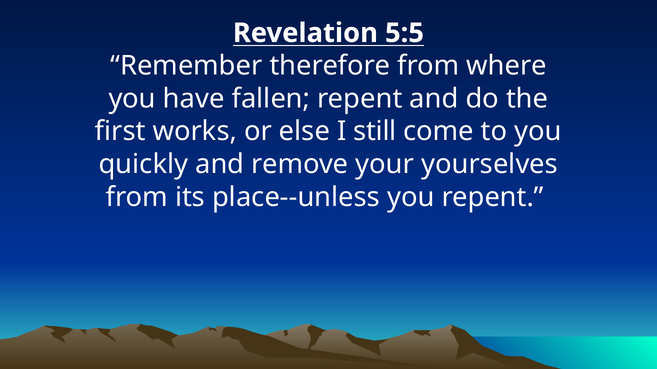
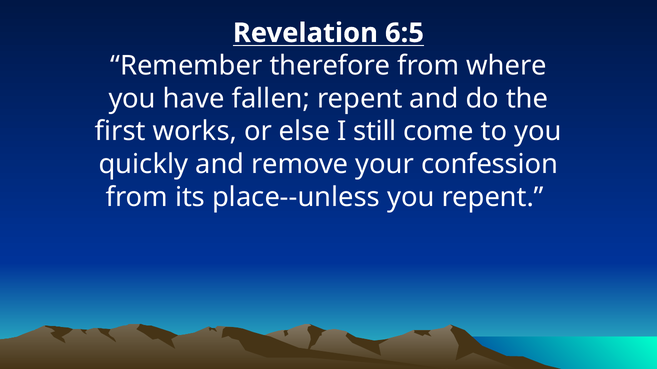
5:5: 5:5 -> 6:5 (404, 33)
yourselves: yourselves -> confession (490, 164)
